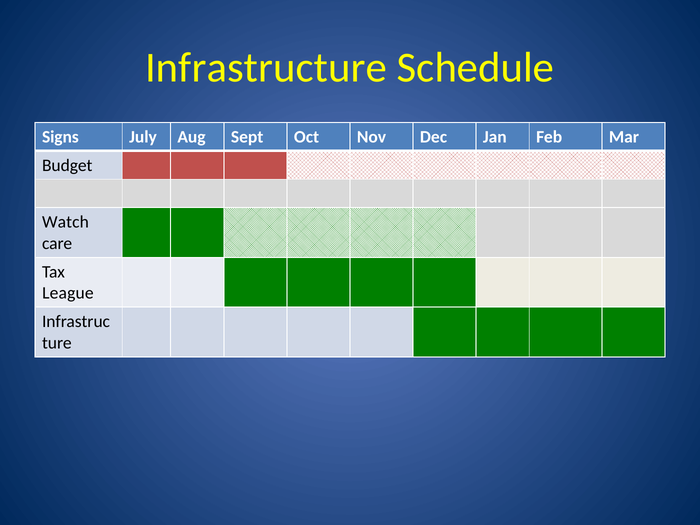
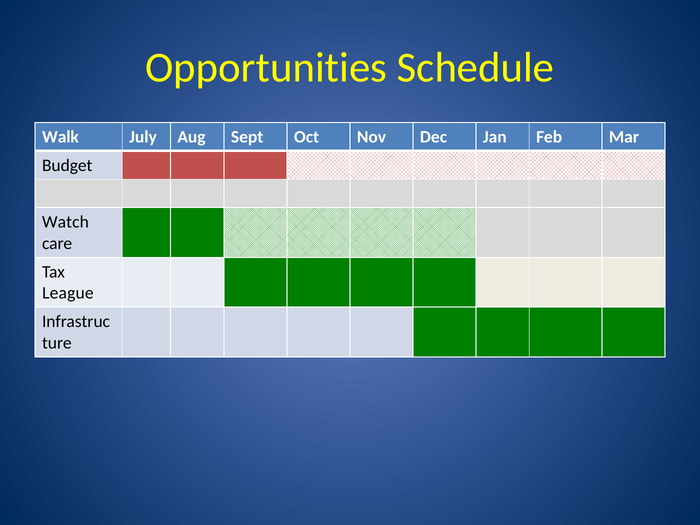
Infrastructure: Infrastructure -> Opportunities (266, 68)
Signs: Signs -> Walk (60, 137)
